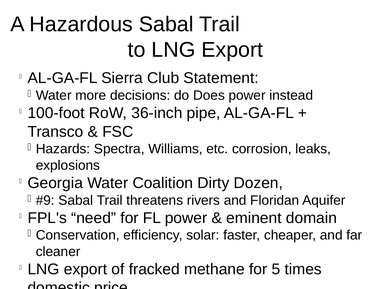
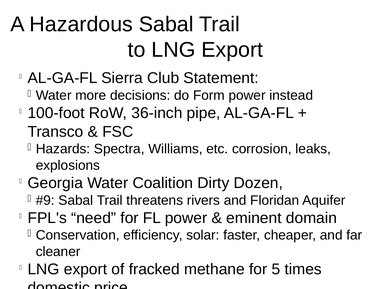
Does: Does -> Form (209, 96)
